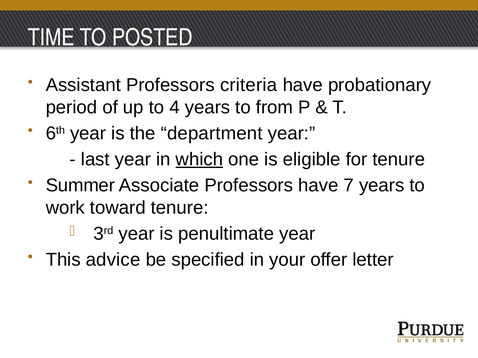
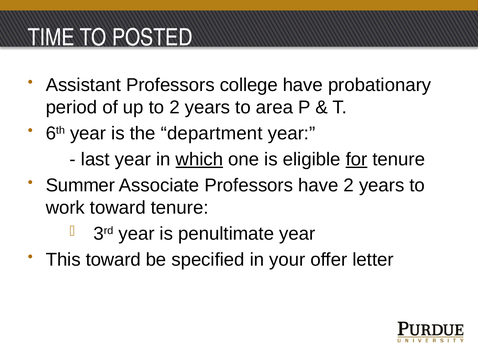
criteria: criteria -> college (249, 85)
to 4: 4 -> 2 (175, 108)
from: from -> area (274, 108)
for underline: none -> present (357, 160)
have 7: 7 -> 2 (349, 186)
This advice: advice -> toward (113, 260)
